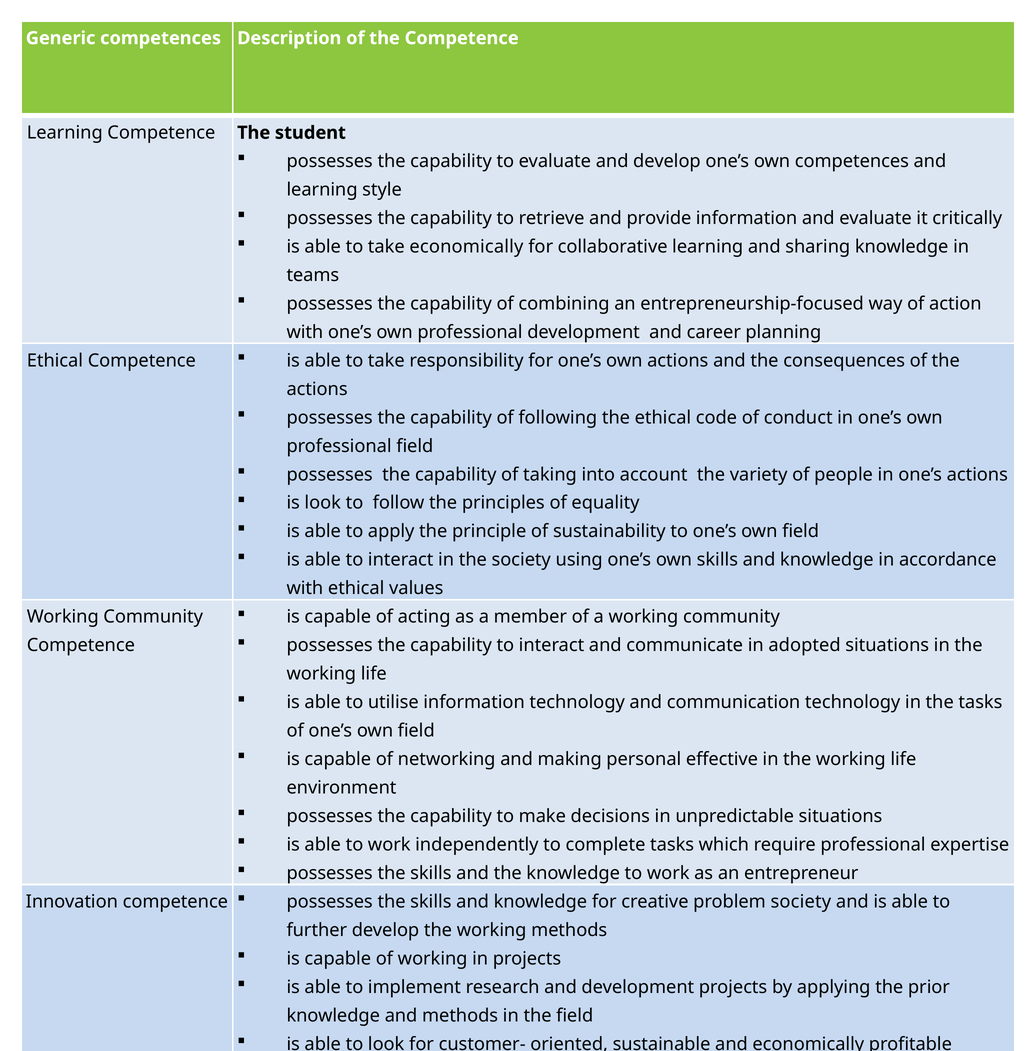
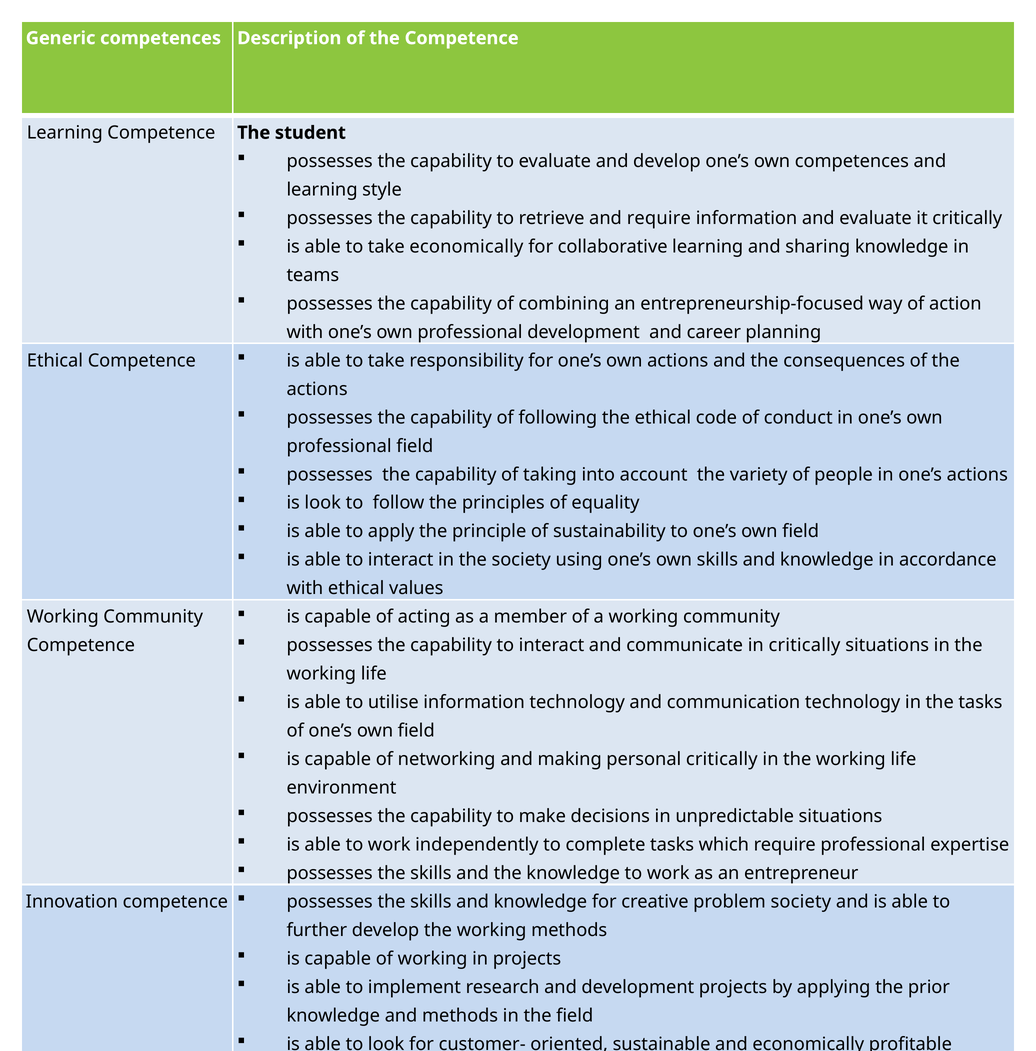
and provide: provide -> require (659, 218)
in adopted: adopted -> critically (804, 646)
personal effective: effective -> critically (722, 760)
